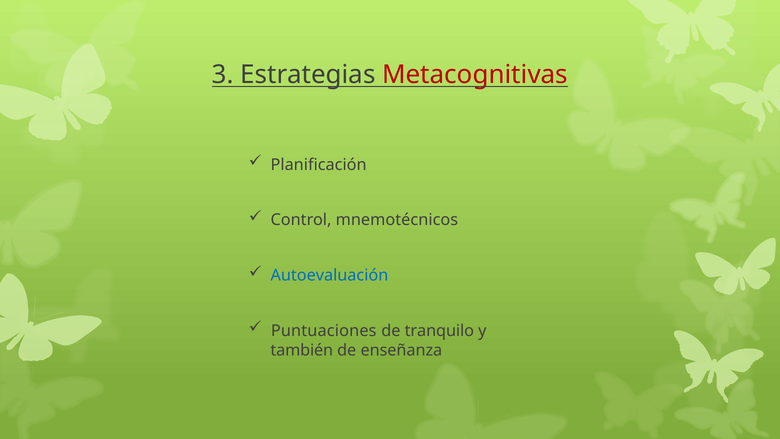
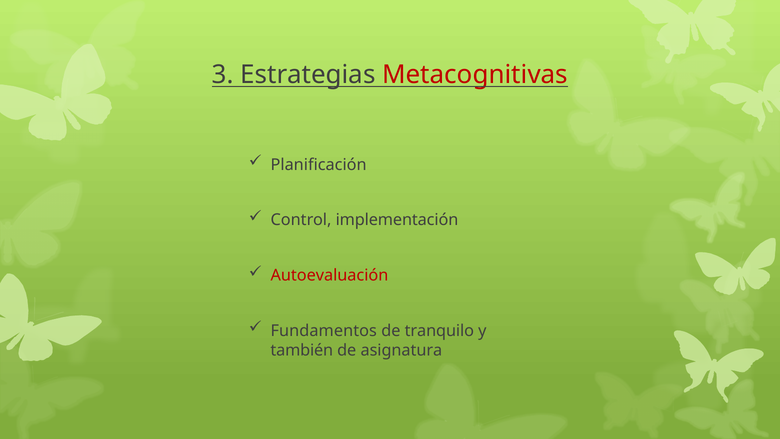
mnemotécnicos: mnemotécnicos -> implementación (397, 220)
Autoevaluación colour: blue -> red (329, 275)
Puntuaciones: Puntuaciones -> Fundamentos (324, 331)
enseñanza: enseñanza -> asignatura (401, 350)
